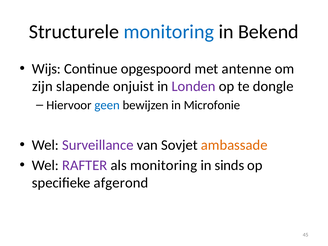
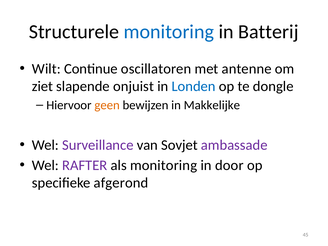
Bekend: Bekend -> Batterij (268, 32)
Wijs: Wijs -> Wilt (46, 69)
opgespoord: opgespoord -> oscillatoren (156, 69)
zijn: zijn -> ziet (42, 86)
Londen colour: purple -> blue (194, 86)
geen colour: blue -> orange (107, 105)
Microfonie: Microfonie -> Makkelijke (212, 105)
ambassade colour: orange -> purple (234, 145)
sinds: sinds -> door (229, 165)
